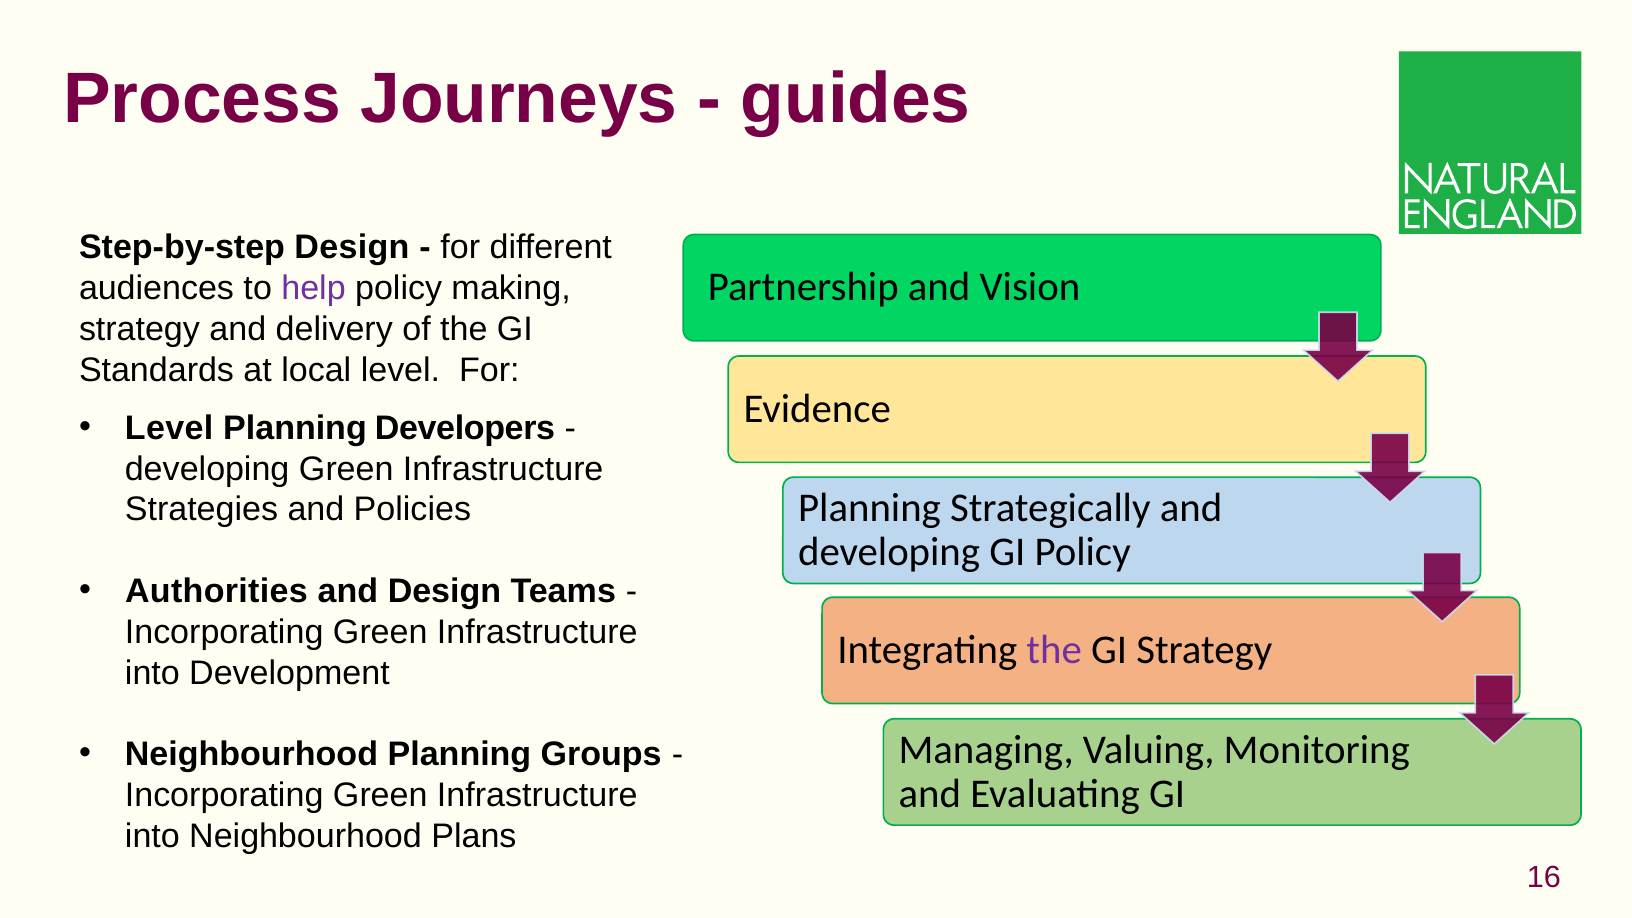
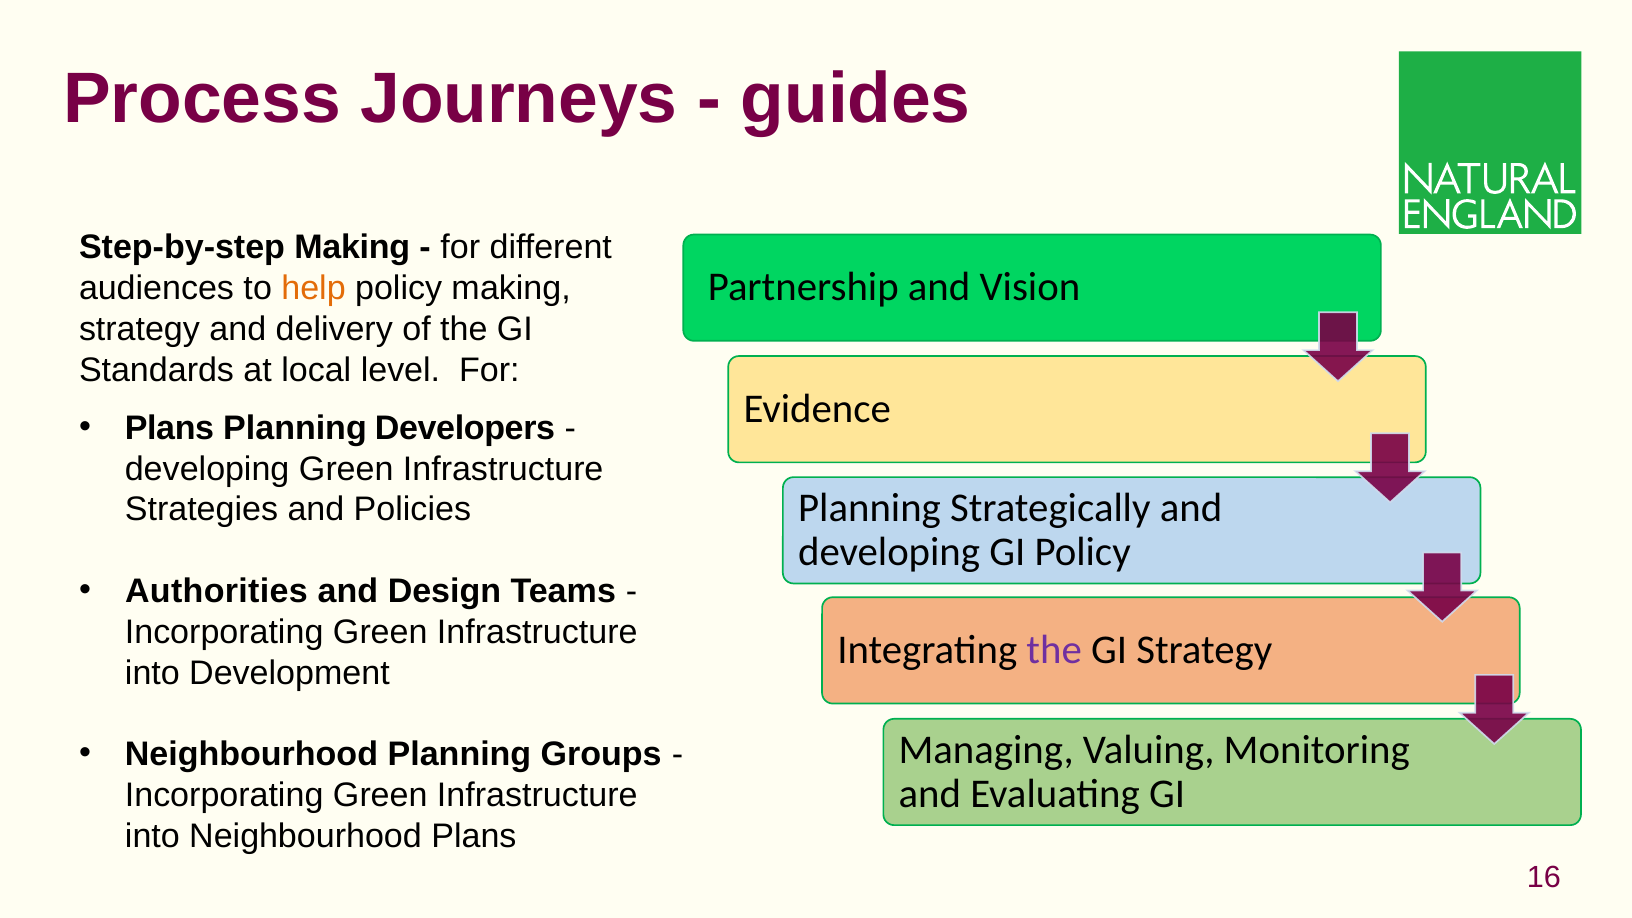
Step-by-step Design: Design -> Making (352, 248)
help colour: purple -> orange (314, 289)
Level: Level -> Plans (169, 428)
